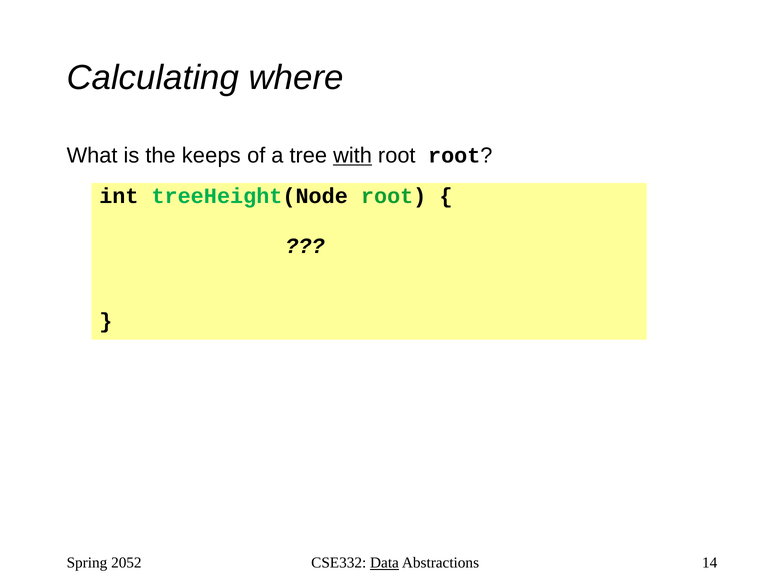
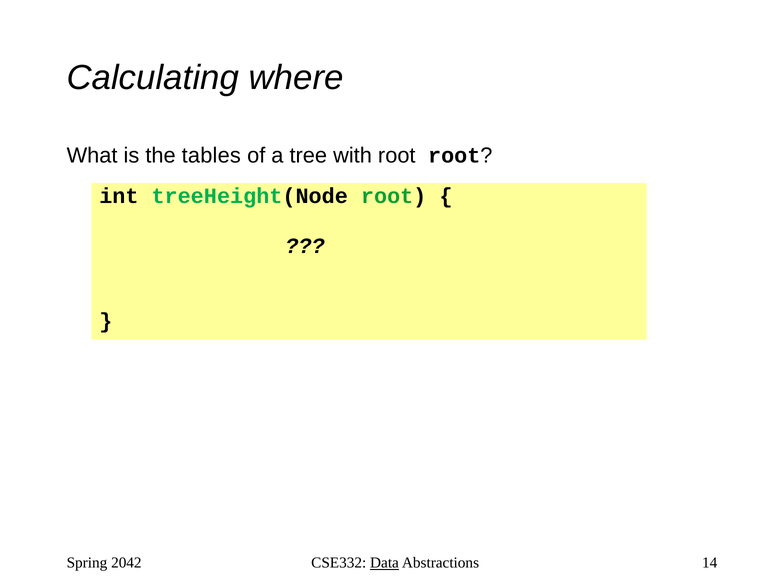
keeps: keeps -> tables (211, 156)
with underline: present -> none (353, 156)
2052: 2052 -> 2042 (126, 563)
